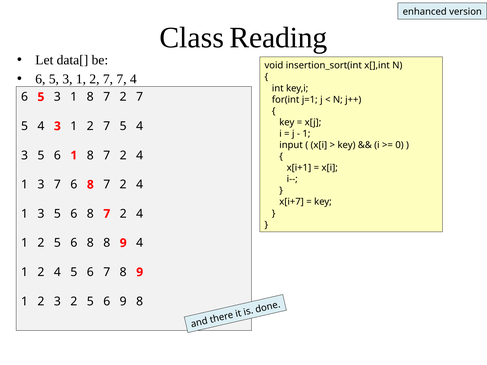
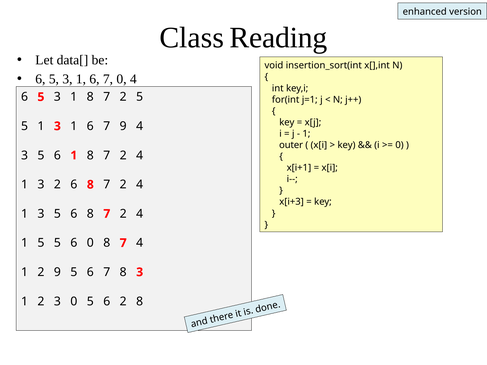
5 3 1 2: 2 -> 6 (94, 79)
7 7: 7 -> 0 (122, 79)
7 2 7: 7 -> 5 (140, 97)
4: 4 -> 1 (41, 126)
2: 2 -> 6 (90, 126)
5: 5 -> 9 (123, 126)
input: input -> outer (291, 145)
7: 7 -> 2 (57, 185)
x[i+7: x[i+7 -> x[i+3 (292, 202)
2: 2 -> 5 (41, 243)
8: 8 -> 0 (90, 243)
9: 9 -> 7 (123, 243)
1 2 4: 4 -> 9 (57, 272)
7 8 9: 9 -> 3 (140, 272)
3 2: 2 -> 0 (74, 302)
6 9: 9 -> 2 (123, 302)
